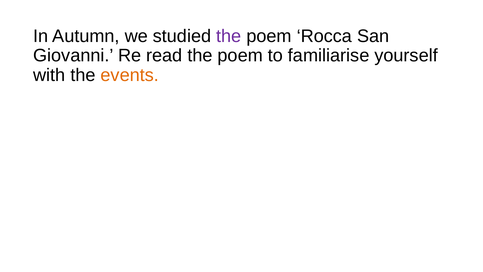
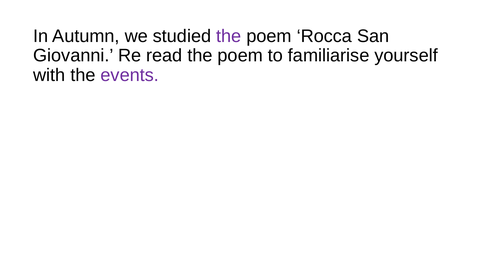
events colour: orange -> purple (130, 75)
